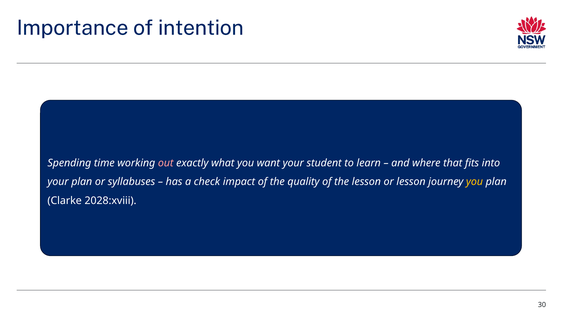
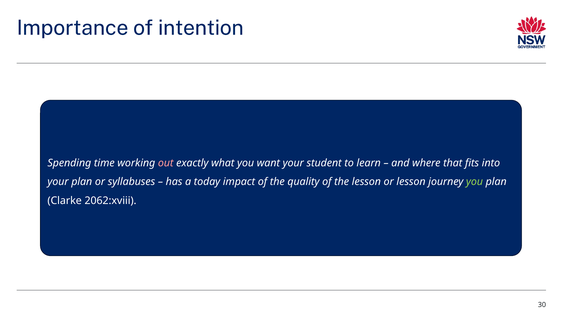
check: check -> today (207, 182)
you colour: yellow -> light green (475, 182)
2028:xviii: 2028:xviii -> 2062:xviii (110, 201)
